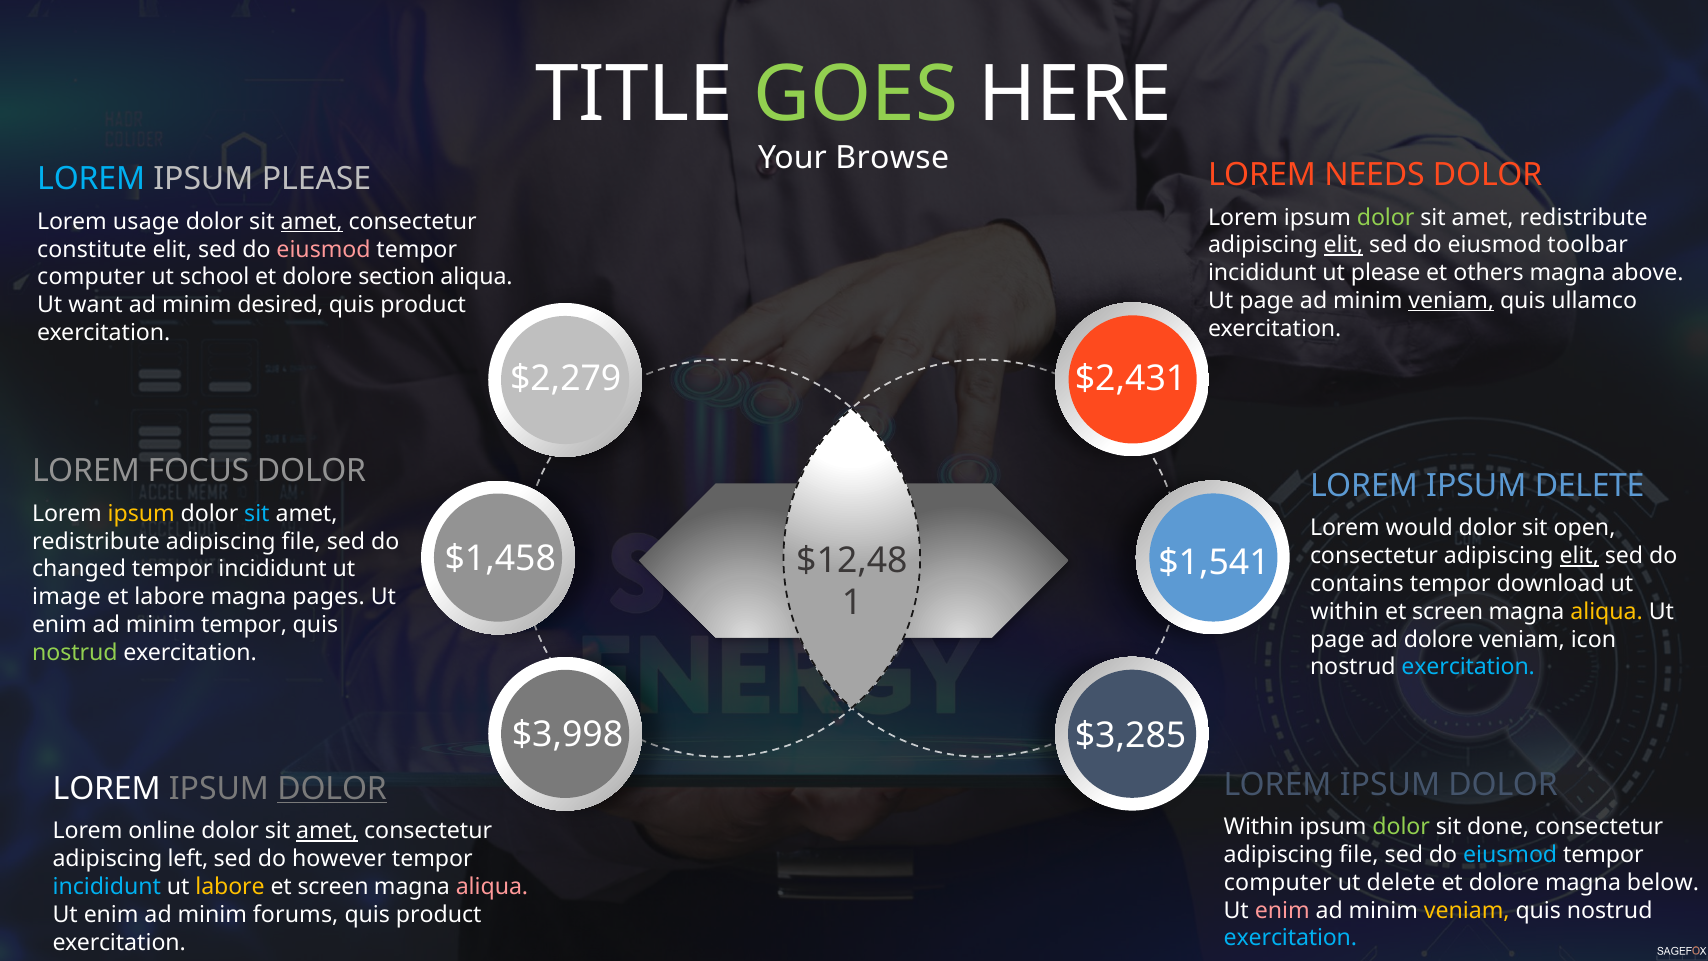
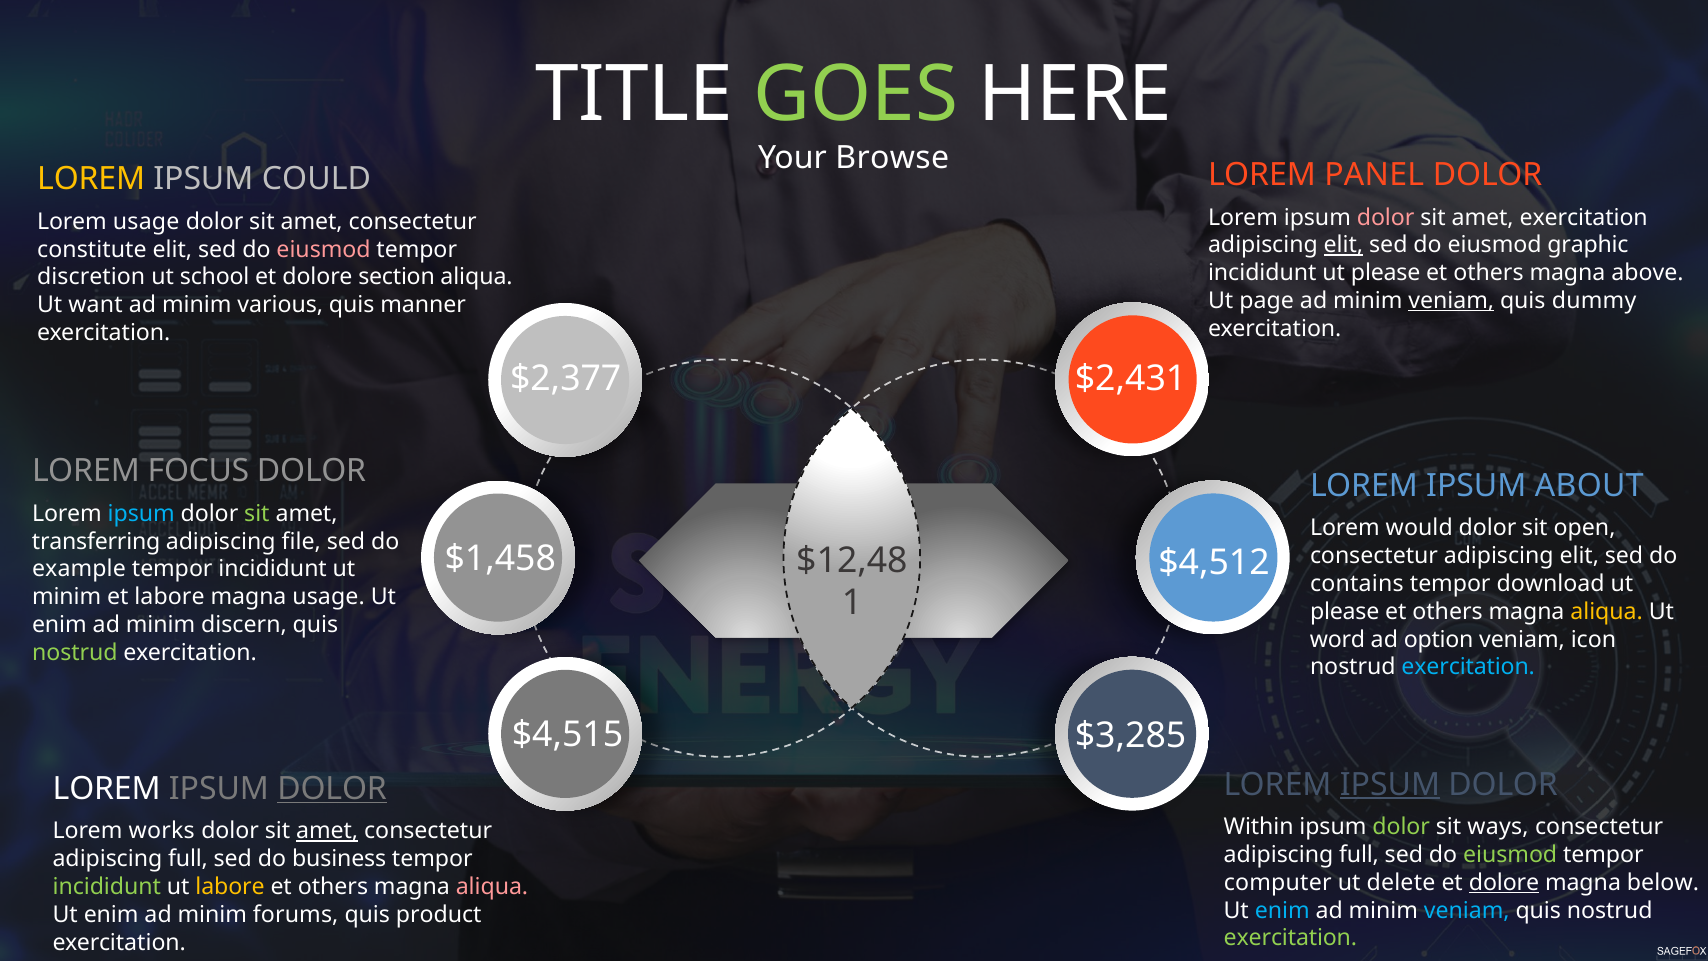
NEEDS: NEEDS -> PANEL (1374, 175)
LOREM colour: light blue -> yellow (91, 179)
IPSUM PLEASE: PLEASE -> COULD (316, 179)
dolor colour: light green -> pink (1386, 217)
redistribute: redistribute -> exercitation (1584, 217)
amet underline: present -> none (312, 222)
toolbar: toolbar -> graphic (1588, 245)
computer: computer -> discretion (91, 277)
ullamco: ullamco -> dummy (1594, 301)
desired: desired -> various (280, 305)
product: product -> manner (423, 305)
$2,279: $2,279 -> $2,377 (566, 379)
IPSUM DELETE: DELETE -> ABOUT (1589, 486)
ipsum colour: yellow -> light blue (141, 514)
sit colour: light blue -> light green (257, 514)
redistribute: redistribute -> transferring (96, 541)
elit underline: present -> none (1579, 556)
$1,541: $1,541 -> $4,512 (1214, 562)
changed: changed -> example (79, 569)
image: image -> minim (67, 597)
magna pages: pages -> usage (329, 597)
within: within -> please (1345, 611)
screen: screen -> others (1448, 611)
minim tempor: tempor -> discern (244, 625)
page: page -> word (1338, 639)
ad dolore: dolore -> option (1439, 639)
$3,998: $3,998 -> $4,515 (568, 735)
IPSUM underline: none -> present (1390, 784)
done: done -> ways (1498, 827)
online: online -> works (162, 831)
file: file -> full (1359, 855)
eiusmod colour: light blue -> light green (1510, 855)
left: left -> full (188, 859)
however: however -> business (339, 859)
dolore underline: none -> present (1504, 882)
incididunt colour: light blue -> light green (107, 887)
screen: screen -> others (333, 887)
enim colour: pink -> light blue (1282, 910)
veniam colour: yellow -> light blue (1467, 910)
exercitation colour: light blue -> light green (1290, 938)
